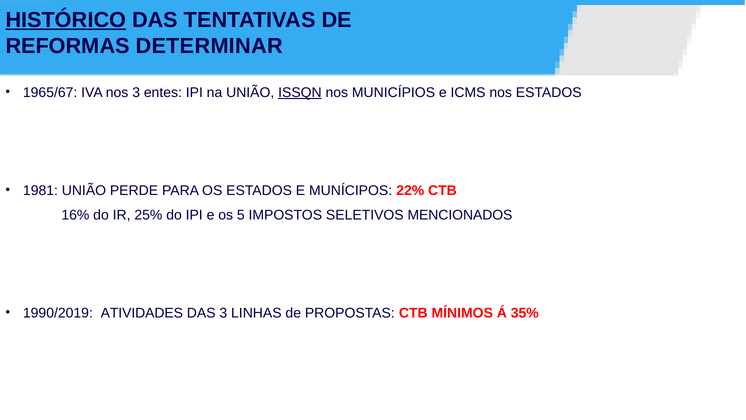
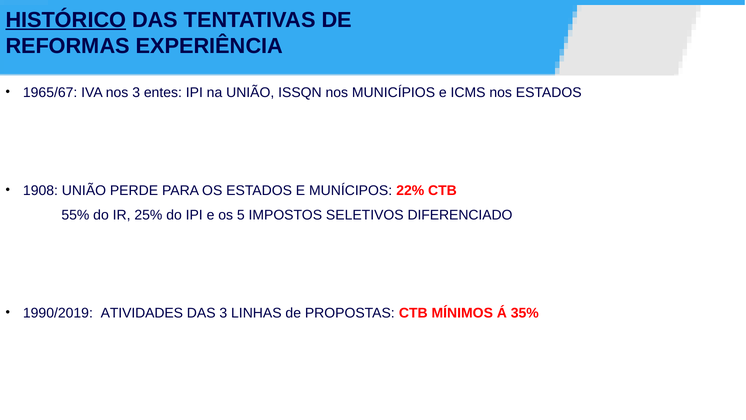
DETERMINAR: DETERMINAR -> EXPERIÊNCIA (209, 46)
ISSQN underline: present -> none (300, 92)
1981: 1981 -> 1908 (40, 190)
16%: 16% -> 55% (75, 215)
MENCIONADOS: MENCIONADOS -> DIFERENCIADO (460, 215)
